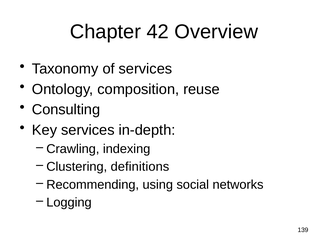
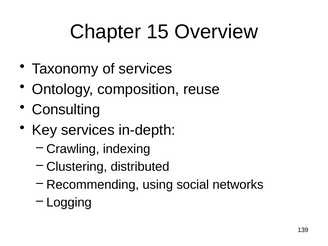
42: 42 -> 15 (158, 32)
definitions: definitions -> distributed (140, 167)
